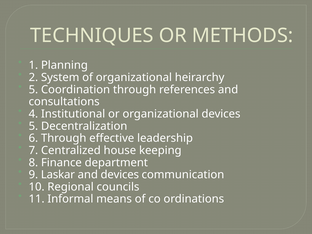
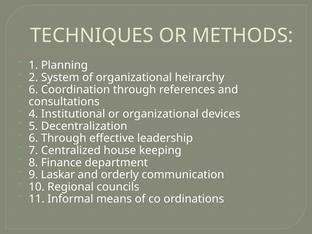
5: 5 -> 6 (33, 90)
and devices: devices -> orderly (120, 175)
